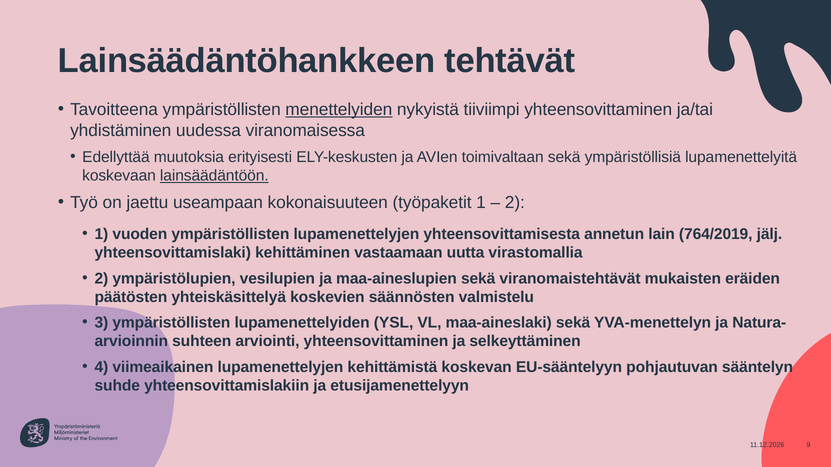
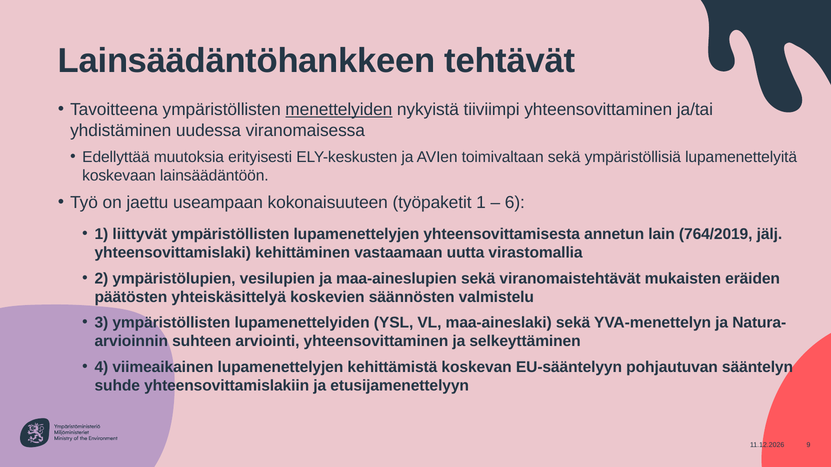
lainsäädäntöön underline: present -> none (214, 176)
2: 2 -> 6 (515, 203)
vuoden: vuoden -> liittyvät (140, 234)
